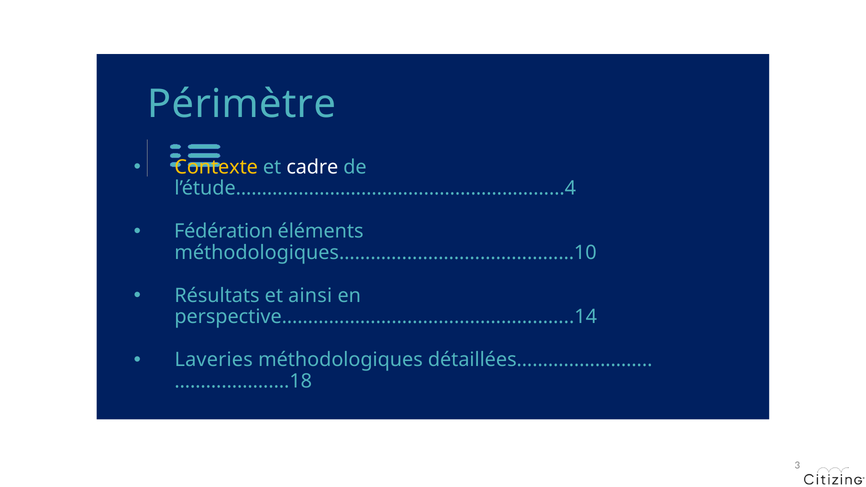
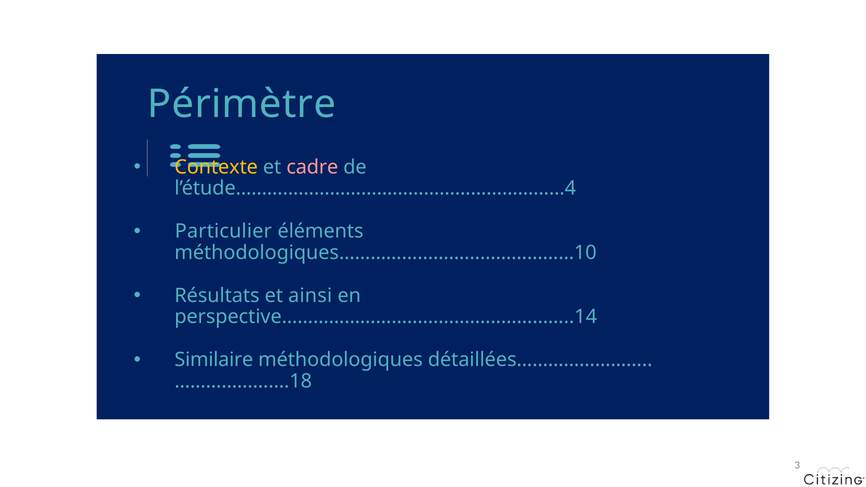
cadre colour: white -> pink (312, 167)
Fédération: Fédération -> Particulier (223, 231)
Laveries: Laveries -> Similaire (214, 360)
